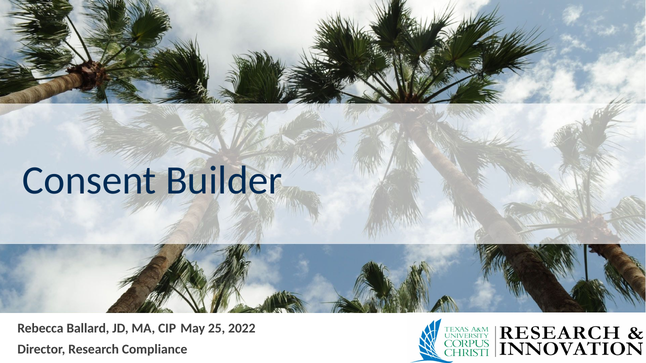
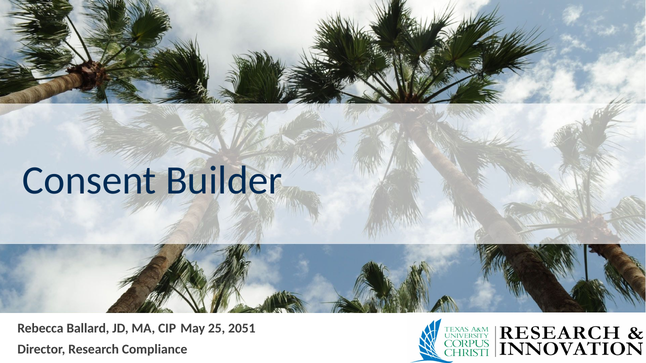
2022: 2022 -> 2051 (242, 328)
